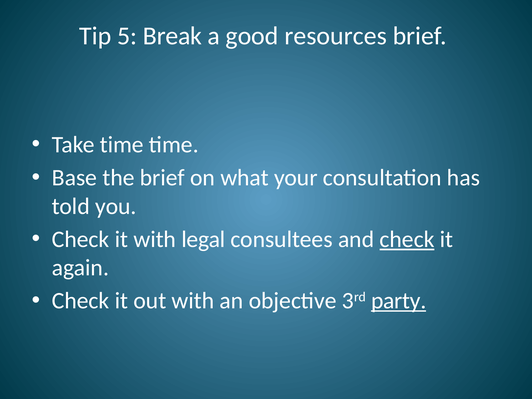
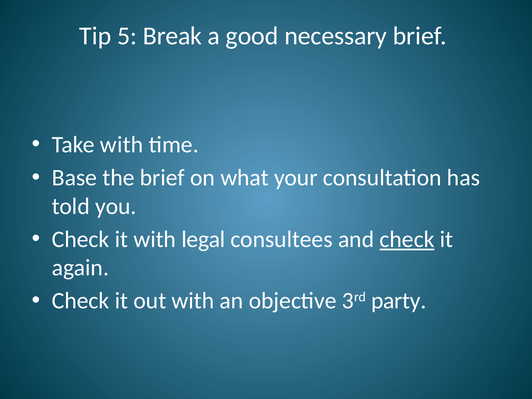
resources: resources -> necessary (336, 36)
Take time: time -> with (122, 145)
party underline: present -> none (399, 301)
